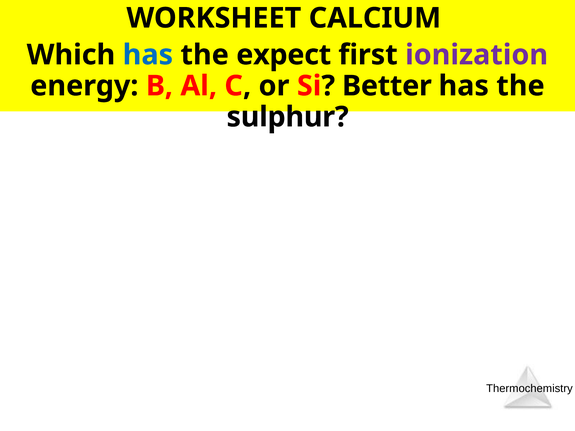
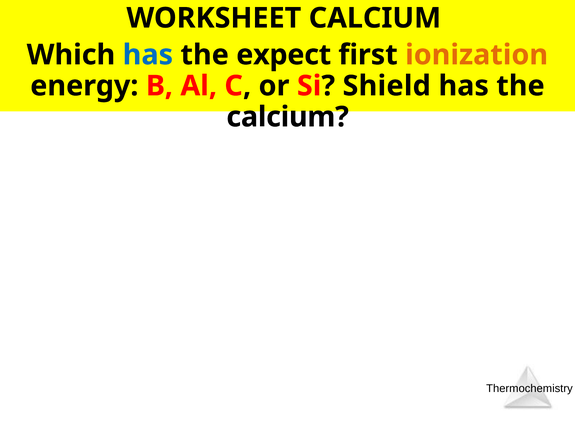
ionization colour: purple -> orange (477, 55)
Better: Better -> Shield (387, 86)
sulphur: sulphur -> calcium (288, 117)
